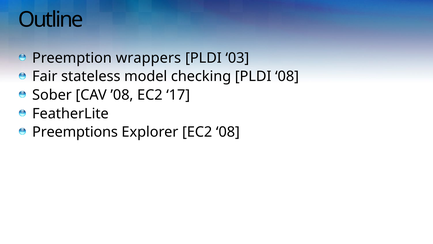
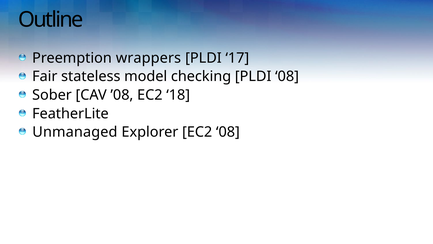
03: 03 -> 17 (237, 58)
17: 17 -> 18 (178, 95)
Preemptions: Preemptions -> Unmanaged (75, 132)
